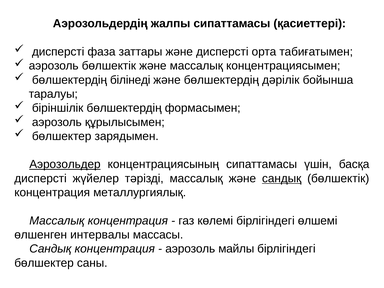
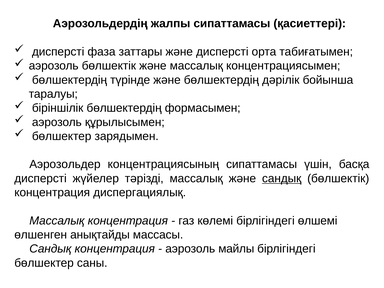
білінеді: білінеді -> түрінде (130, 80)
Аэрозольдер underline: present -> none (65, 164)
металлургиялық: металлургиялық -> диспергациялық (140, 193)
интервалы: интервалы -> анықтайды (100, 235)
